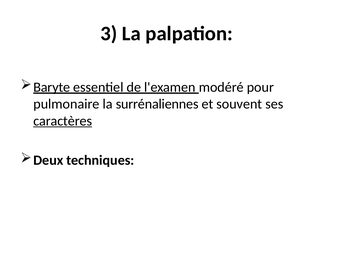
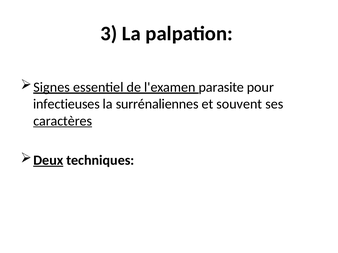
Baryte: Baryte -> Signes (52, 87)
modéré: modéré -> parasite (221, 87)
pulmonaire: pulmonaire -> infectieuses (66, 104)
Deux underline: none -> present (48, 161)
